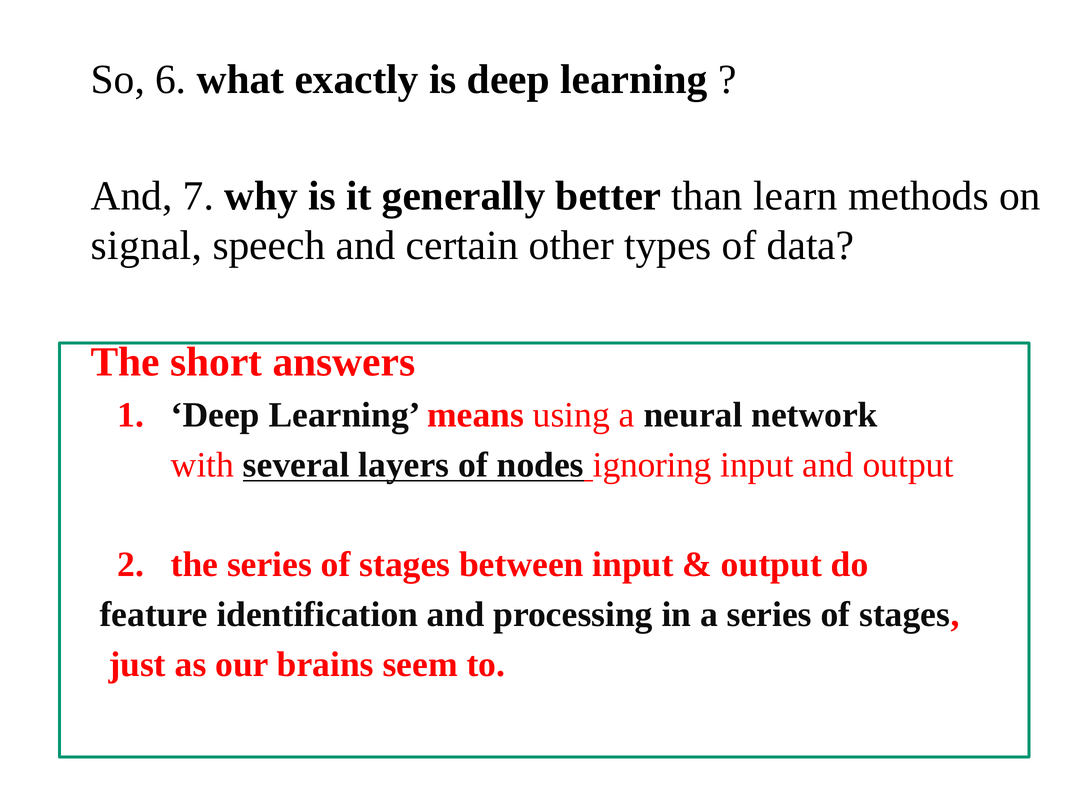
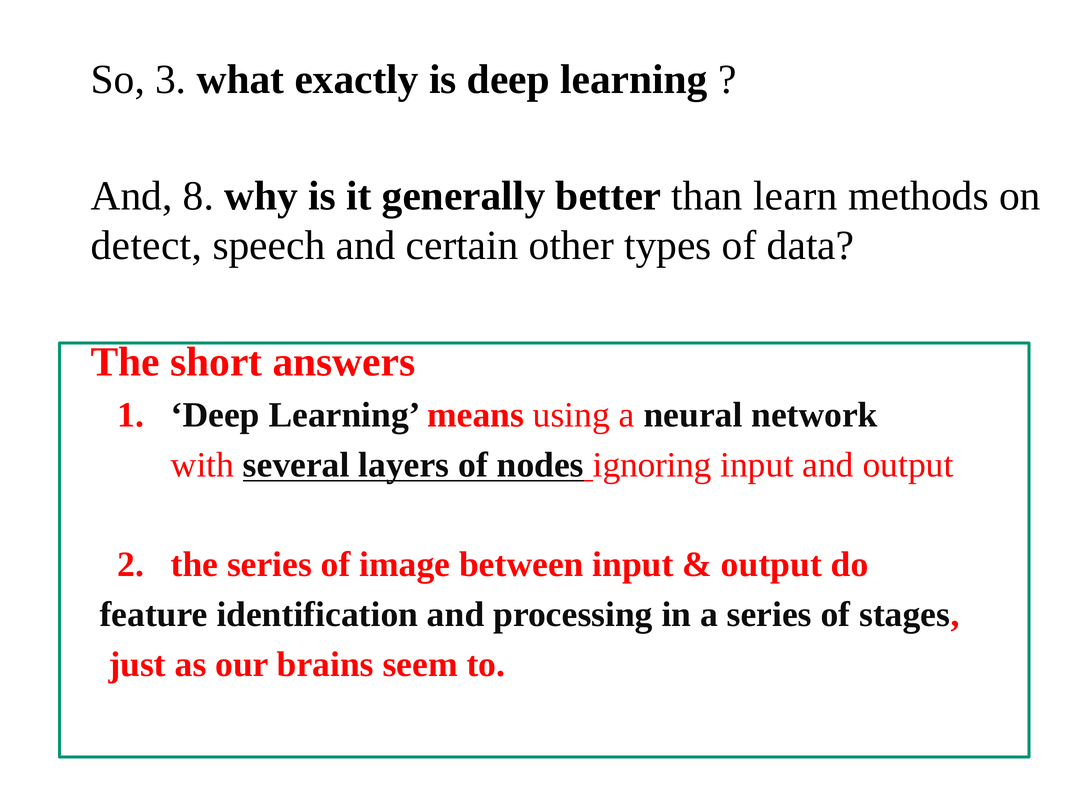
6: 6 -> 3 (171, 80)
7: 7 -> 8 (198, 196)
signal: signal -> detect (146, 246)
the series of stages: stages -> image (405, 565)
